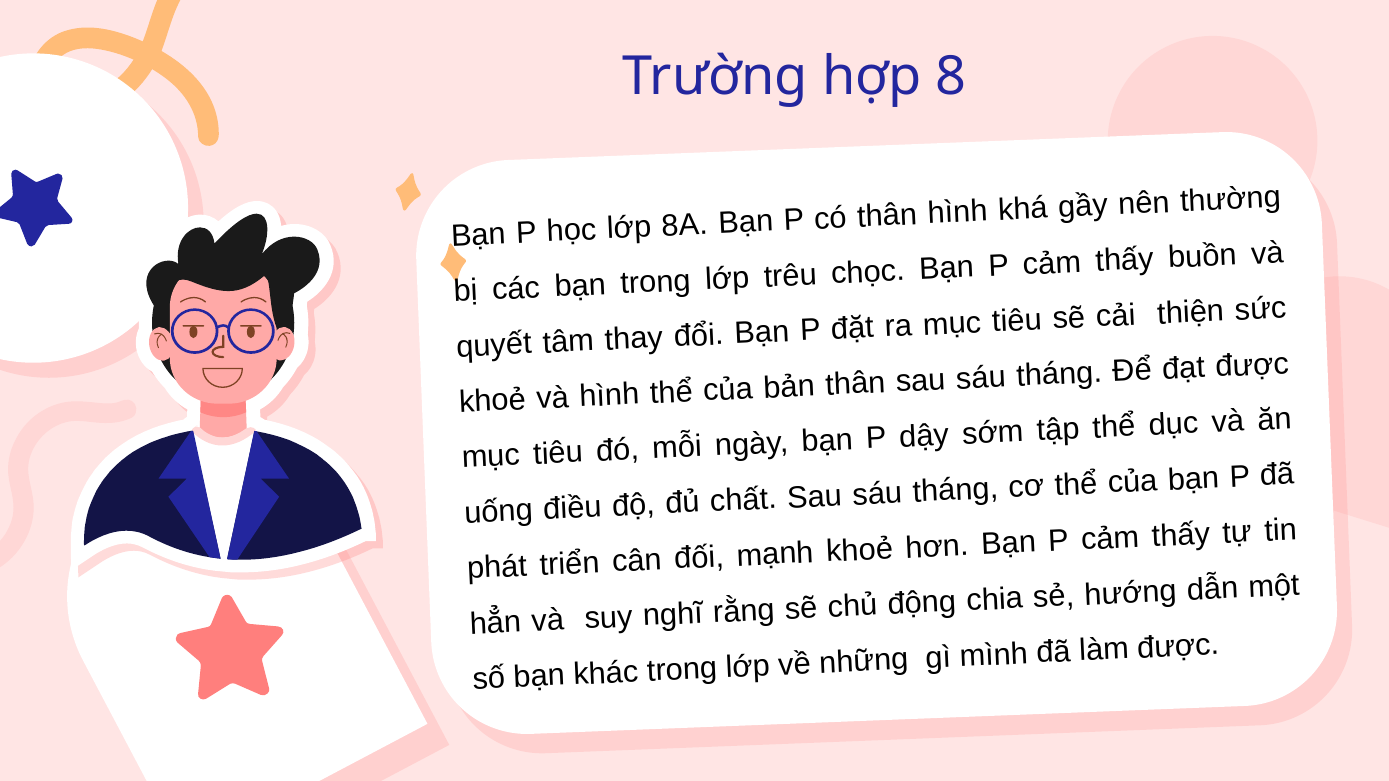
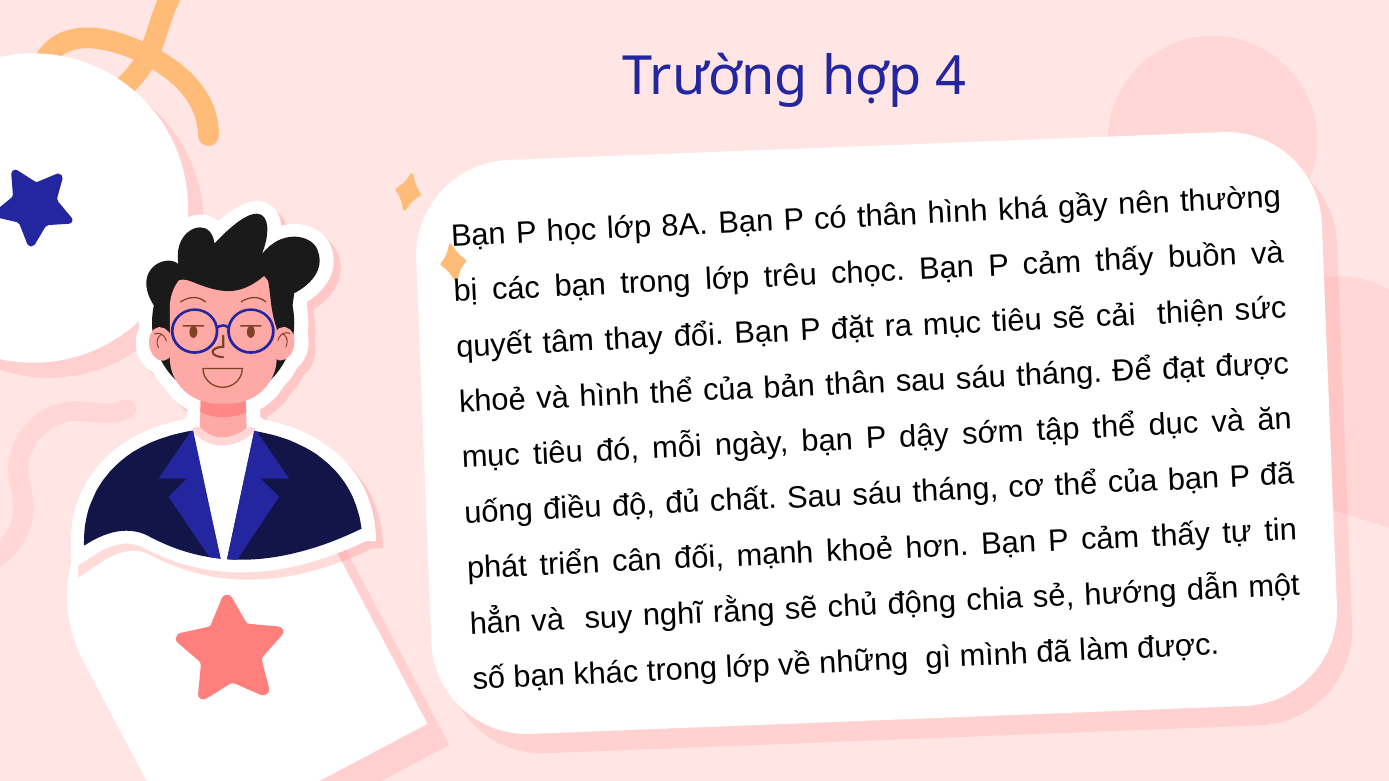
8: 8 -> 4 (951, 77)
